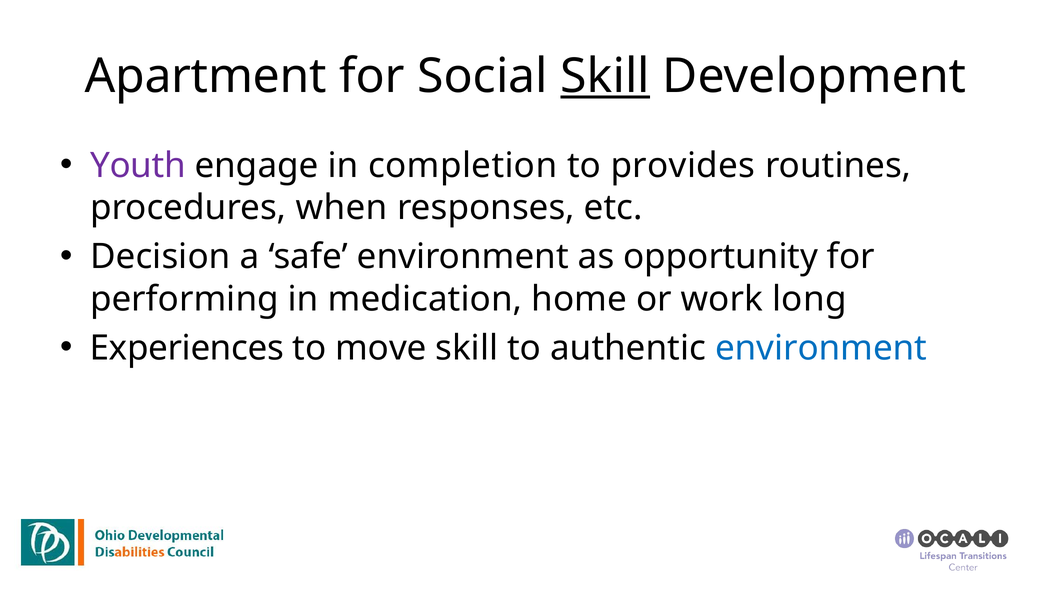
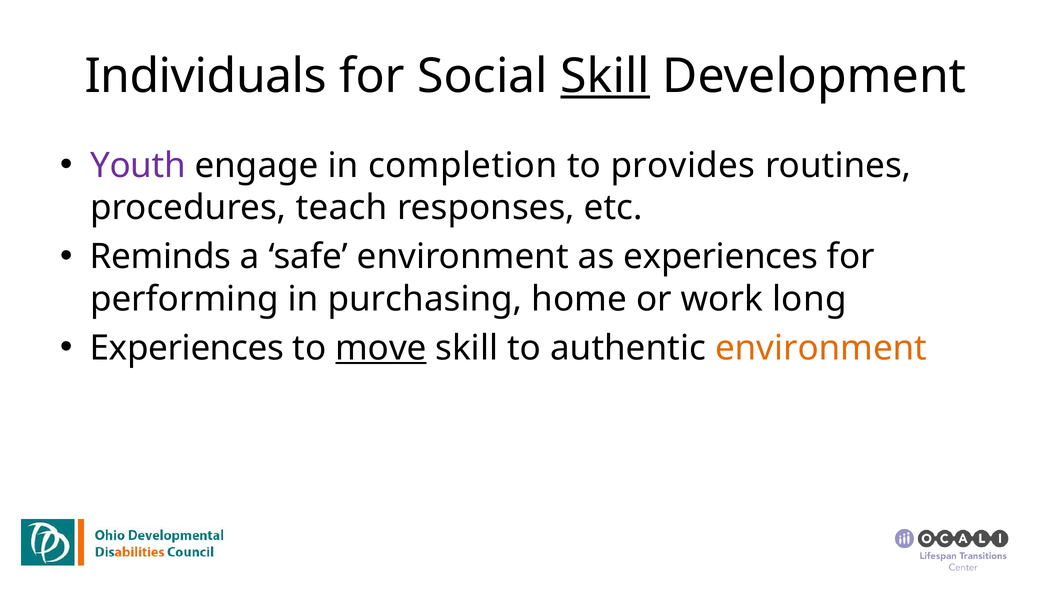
Apartment: Apartment -> Individuals (206, 76)
when: when -> teach (342, 208)
Decision: Decision -> Reminds (160, 257)
as opportunity: opportunity -> experiences (721, 257)
medication: medication -> purchasing (425, 299)
move underline: none -> present (381, 348)
environment colour: blue -> orange (821, 348)
